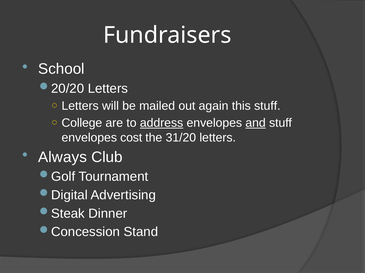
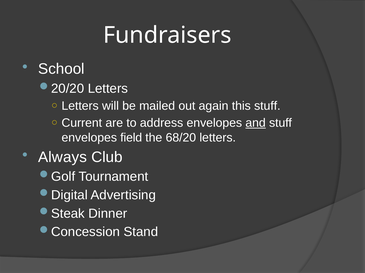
College: College -> Current (82, 123)
address underline: present -> none (162, 123)
cost: cost -> field (131, 138)
31/20: 31/20 -> 68/20 (181, 138)
